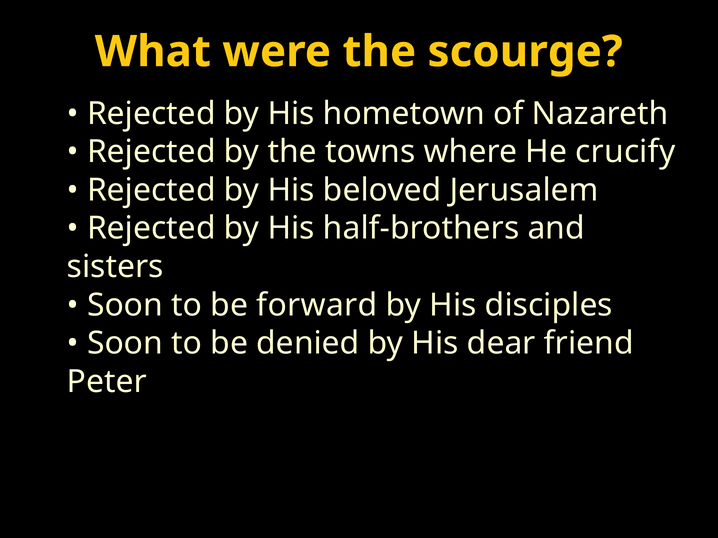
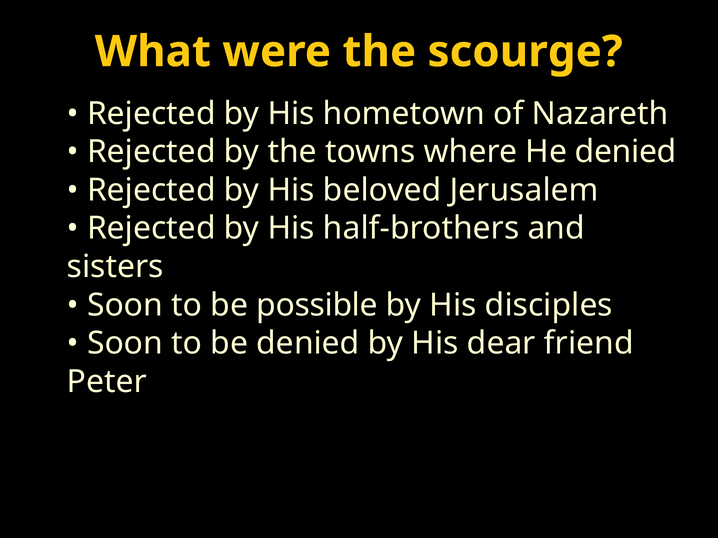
He crucify: crucify -> denied (626, 152)
forward: forward -> possible (317, 305)
